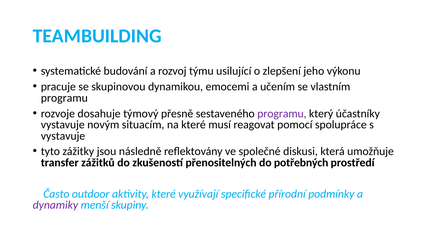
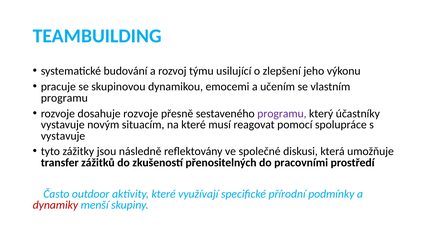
dosahuje týmový: týmový -> rozvoje (141, 113)
potřebných: potřebných -> pracovními (301, 163)
dynamiky colour: purple -> red (55, 205)
